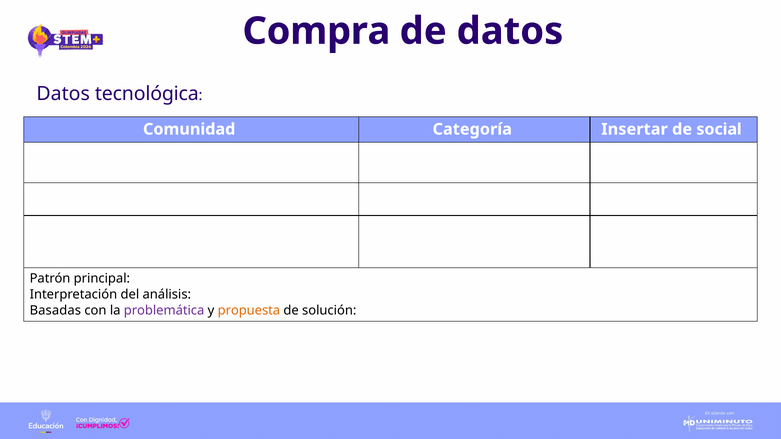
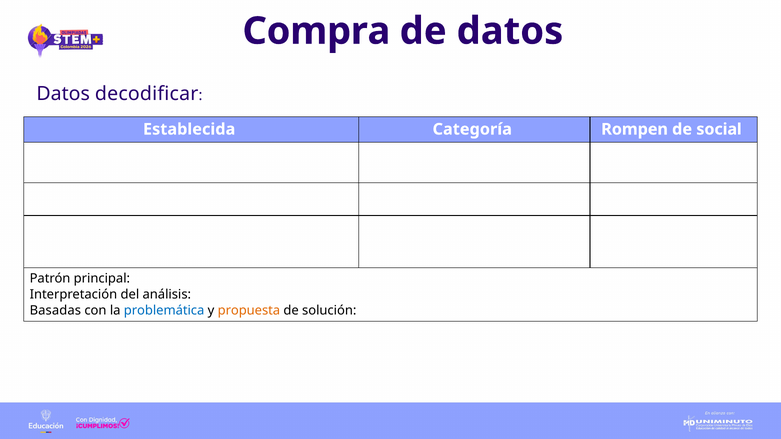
tecnológica: tecnológica -> decodificar (147, 94)
Comunidad: Comunidad -> Establecida (189, 129)
Insertar: Insertar -> Rompen (635, 129)
problemática colour: purple -> blue (164, 311)
